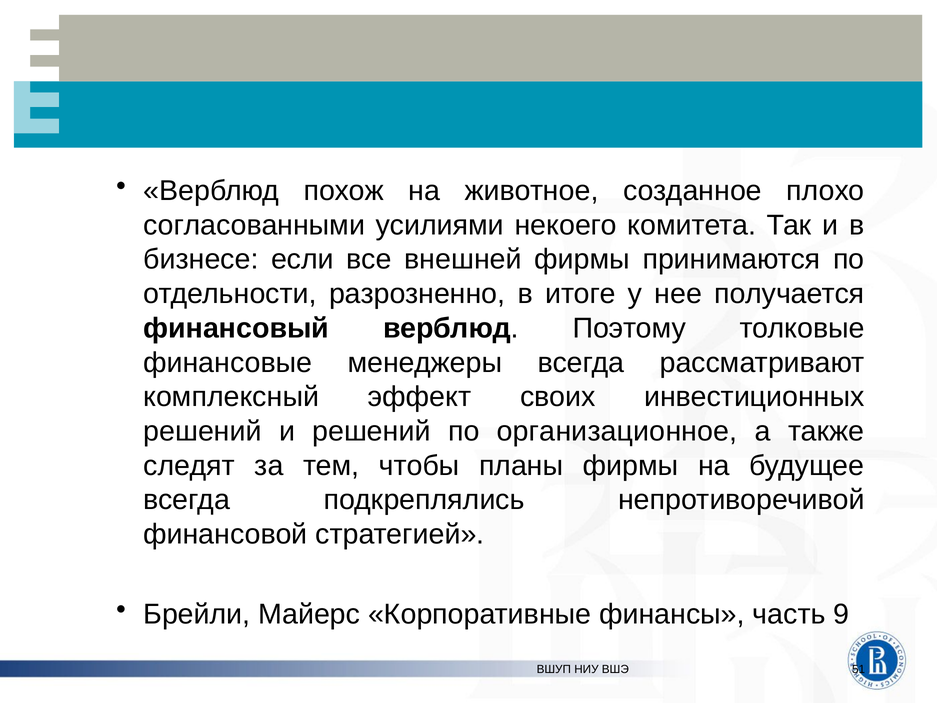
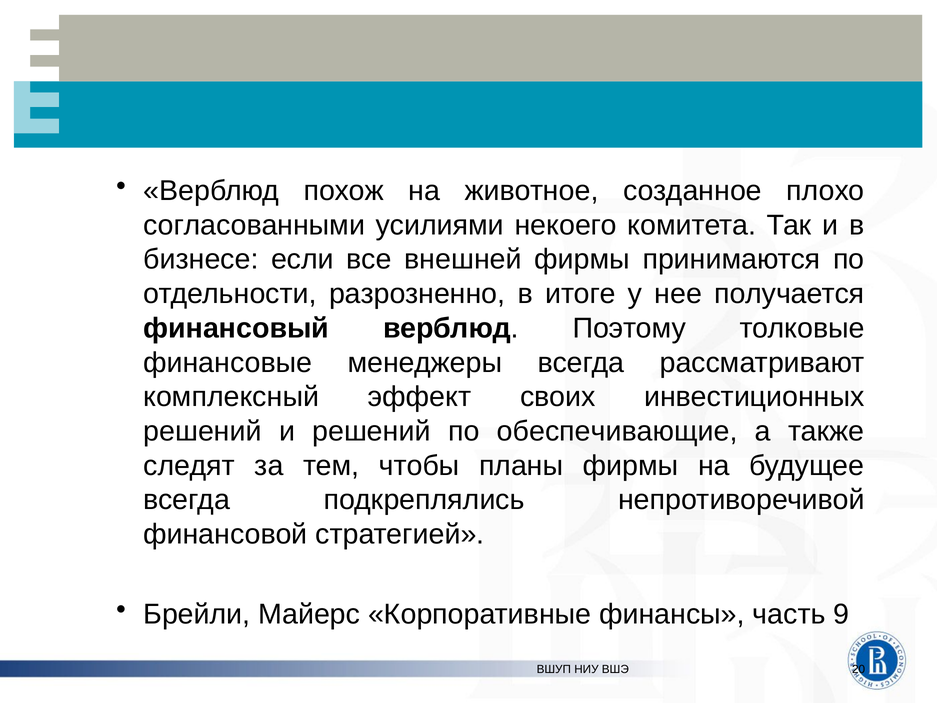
организационное: организационное -> обеспечивающие (617, 431)
51: 51 -> 20 (859, 669)
